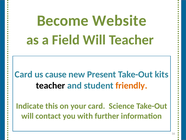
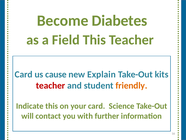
Website: Website -> Diabetes (119, 21)
Field Will: Will -> This (94, 40)
Present: Present -> Explain (101, 74)
teacher colour: black -> red (51, 85)
